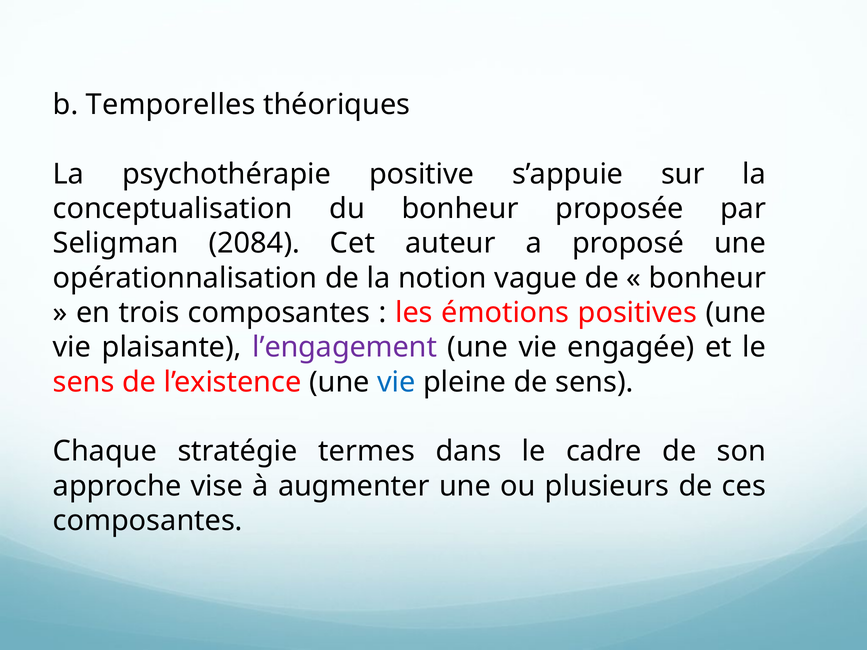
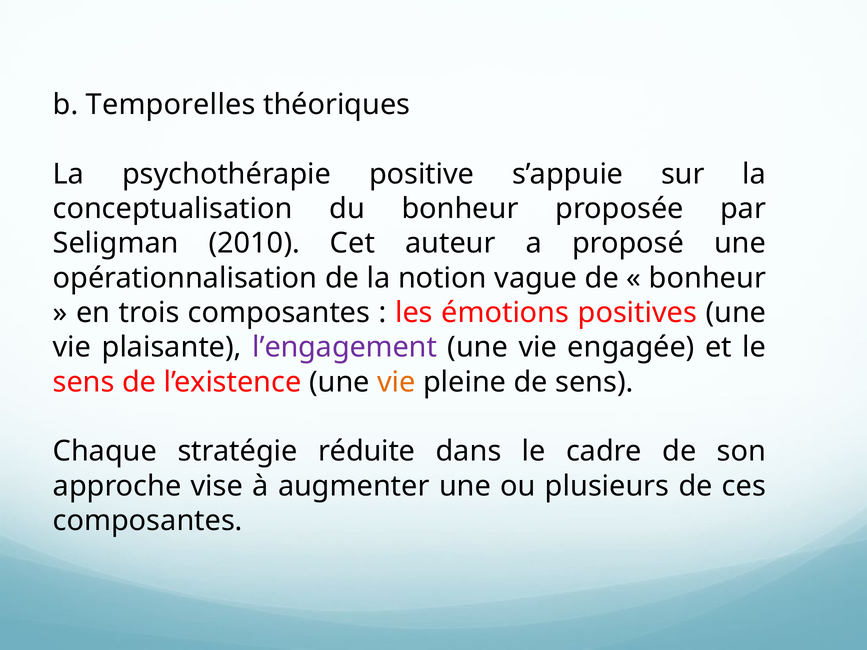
2084: 2084 -> 2010 (254, 244)
vie colour: blue -> orange (396, 382)
termes: termes -> réduite (367, 452)
